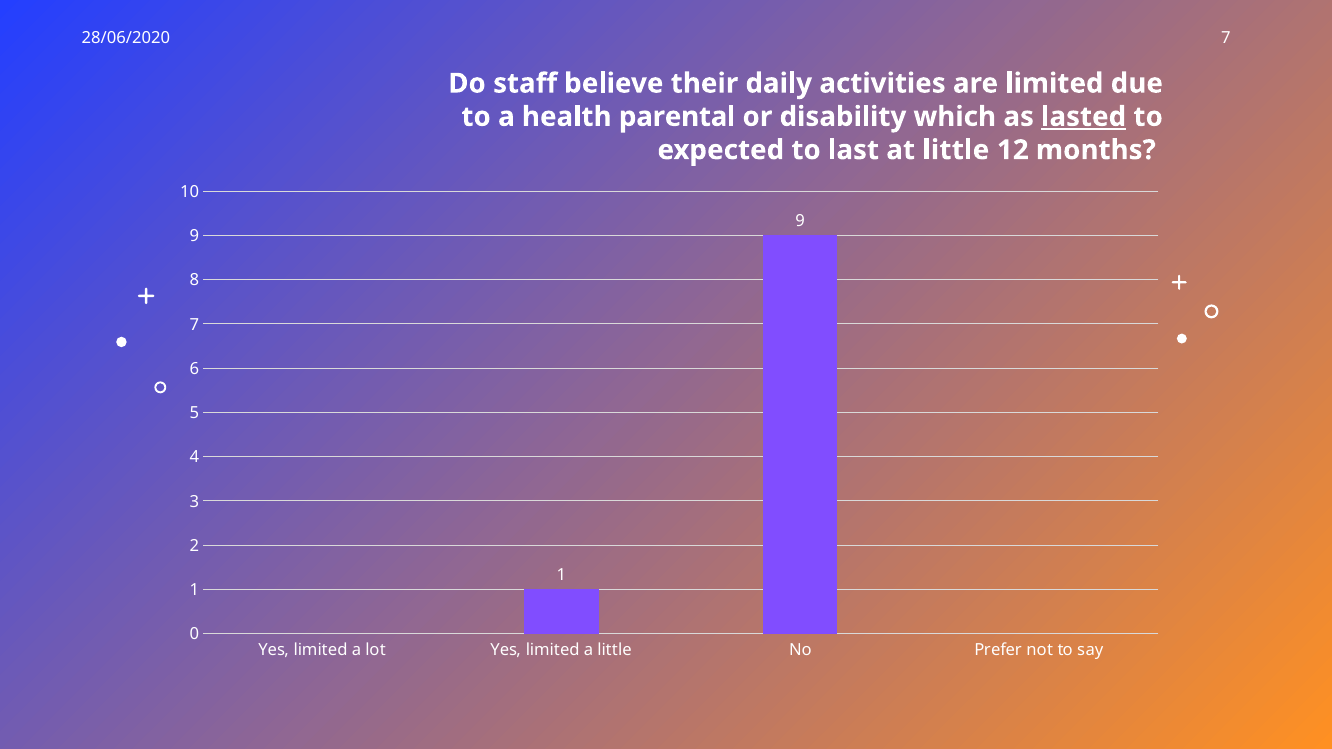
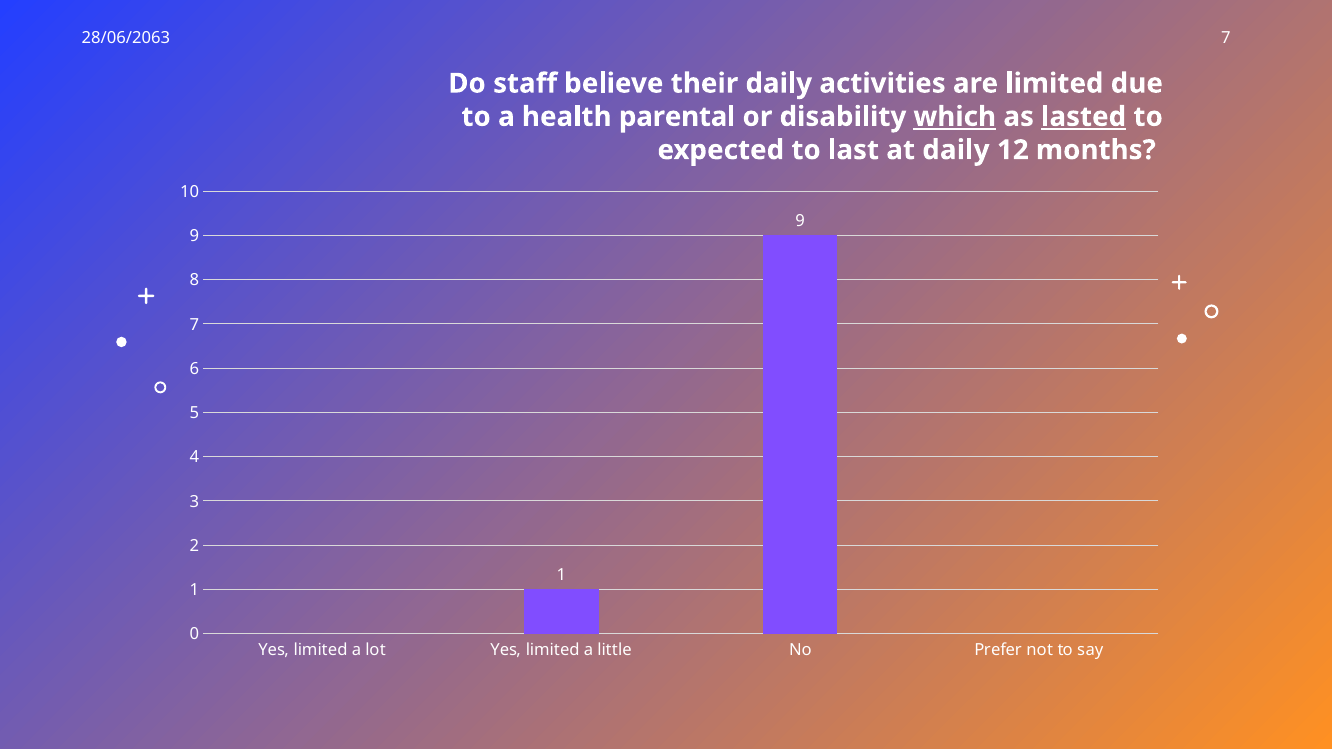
28/06/2020: 28/06/2020 -> 28/06/2063 (126, 38)
which underline: none -> present (955, 117)
at little: little -> daily (956, 150)
